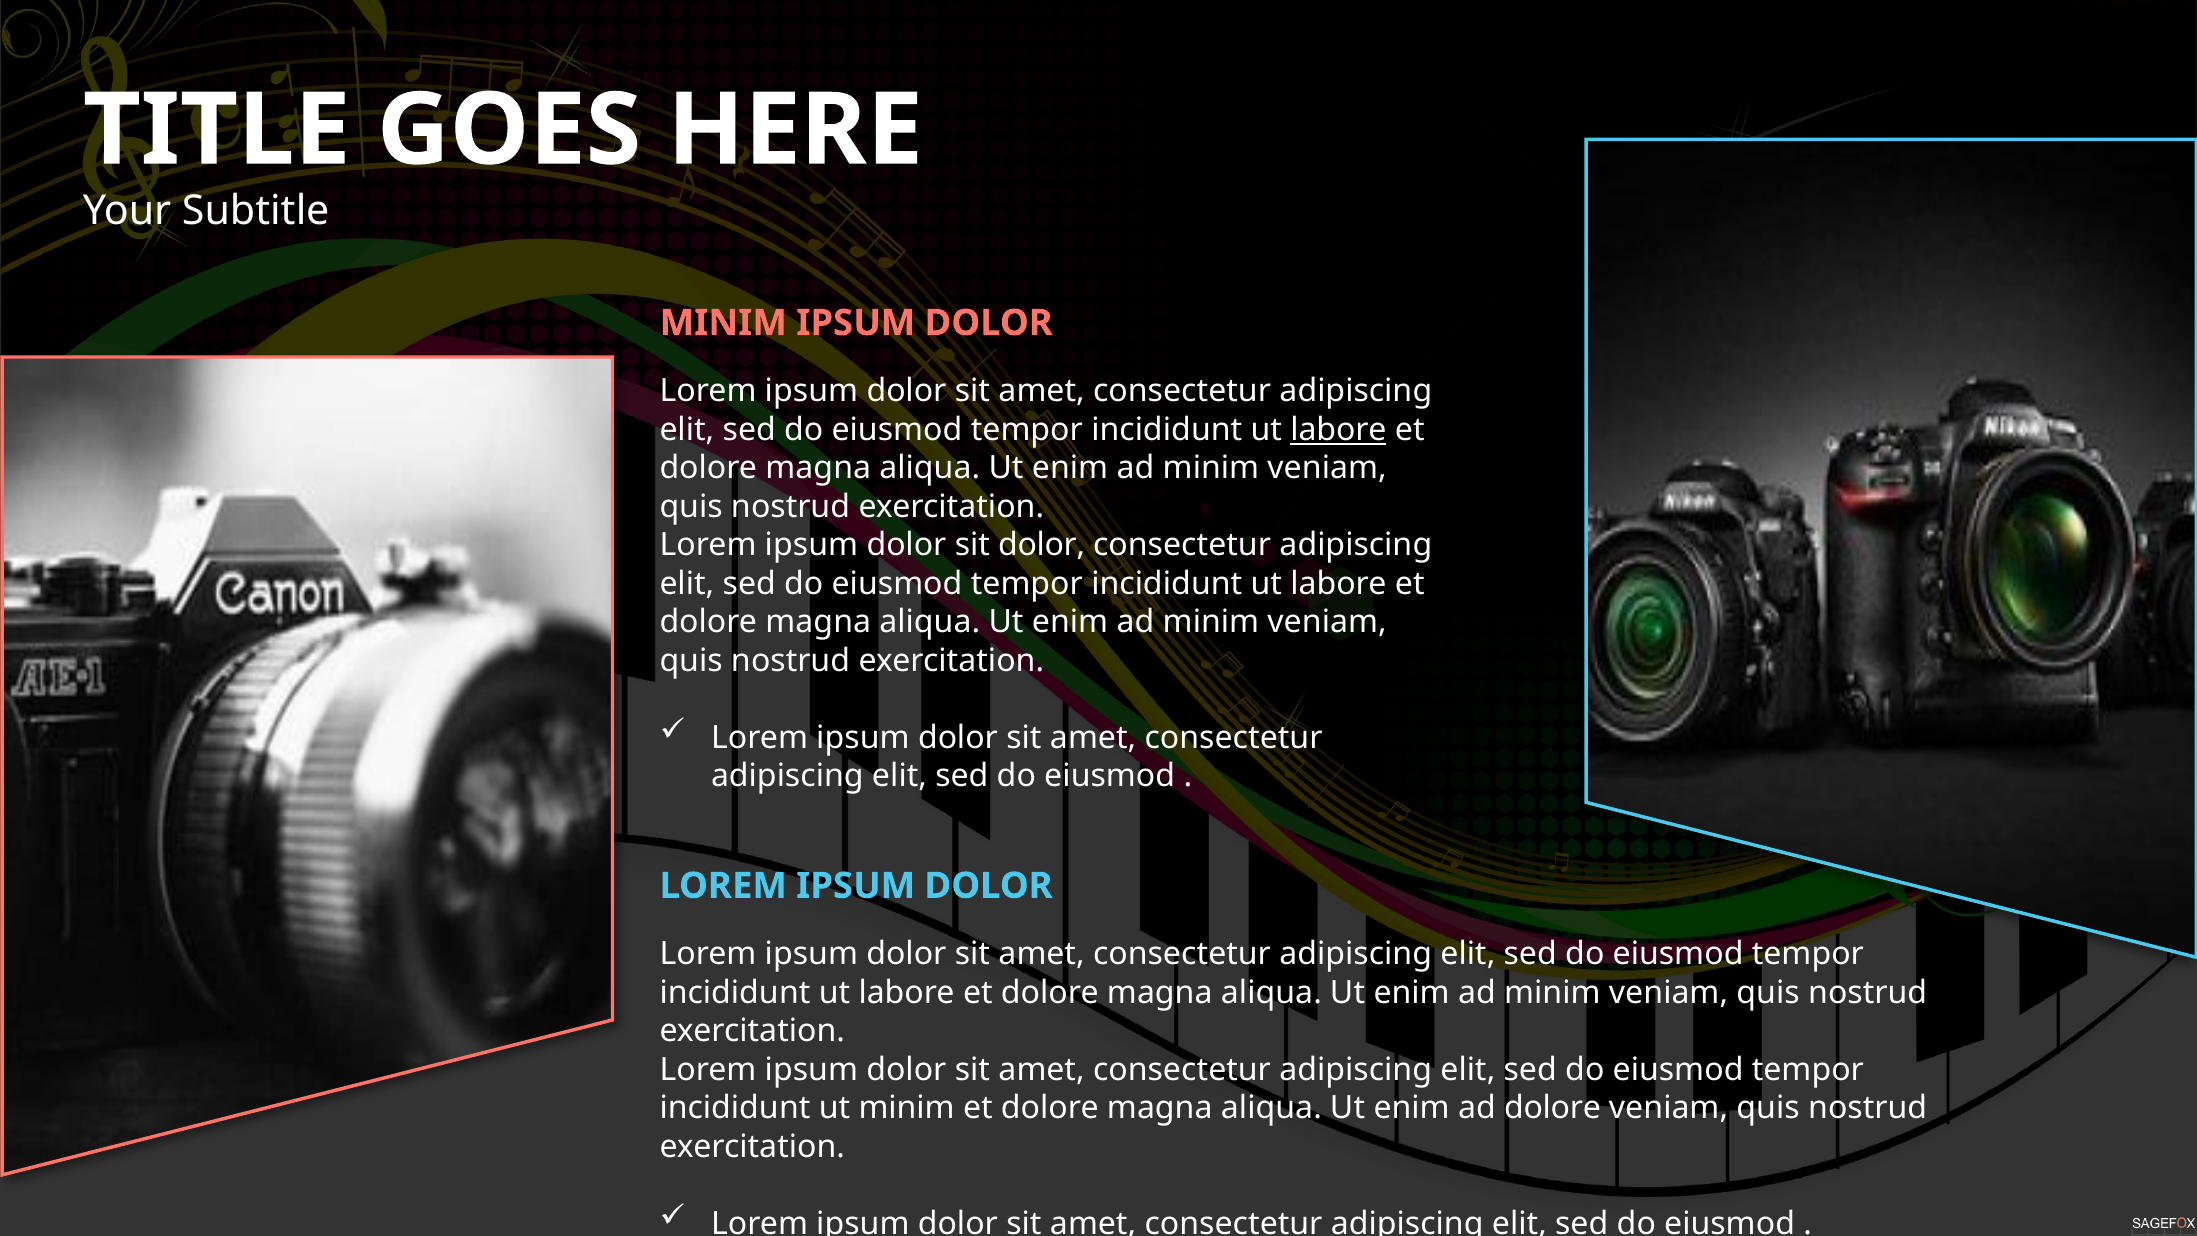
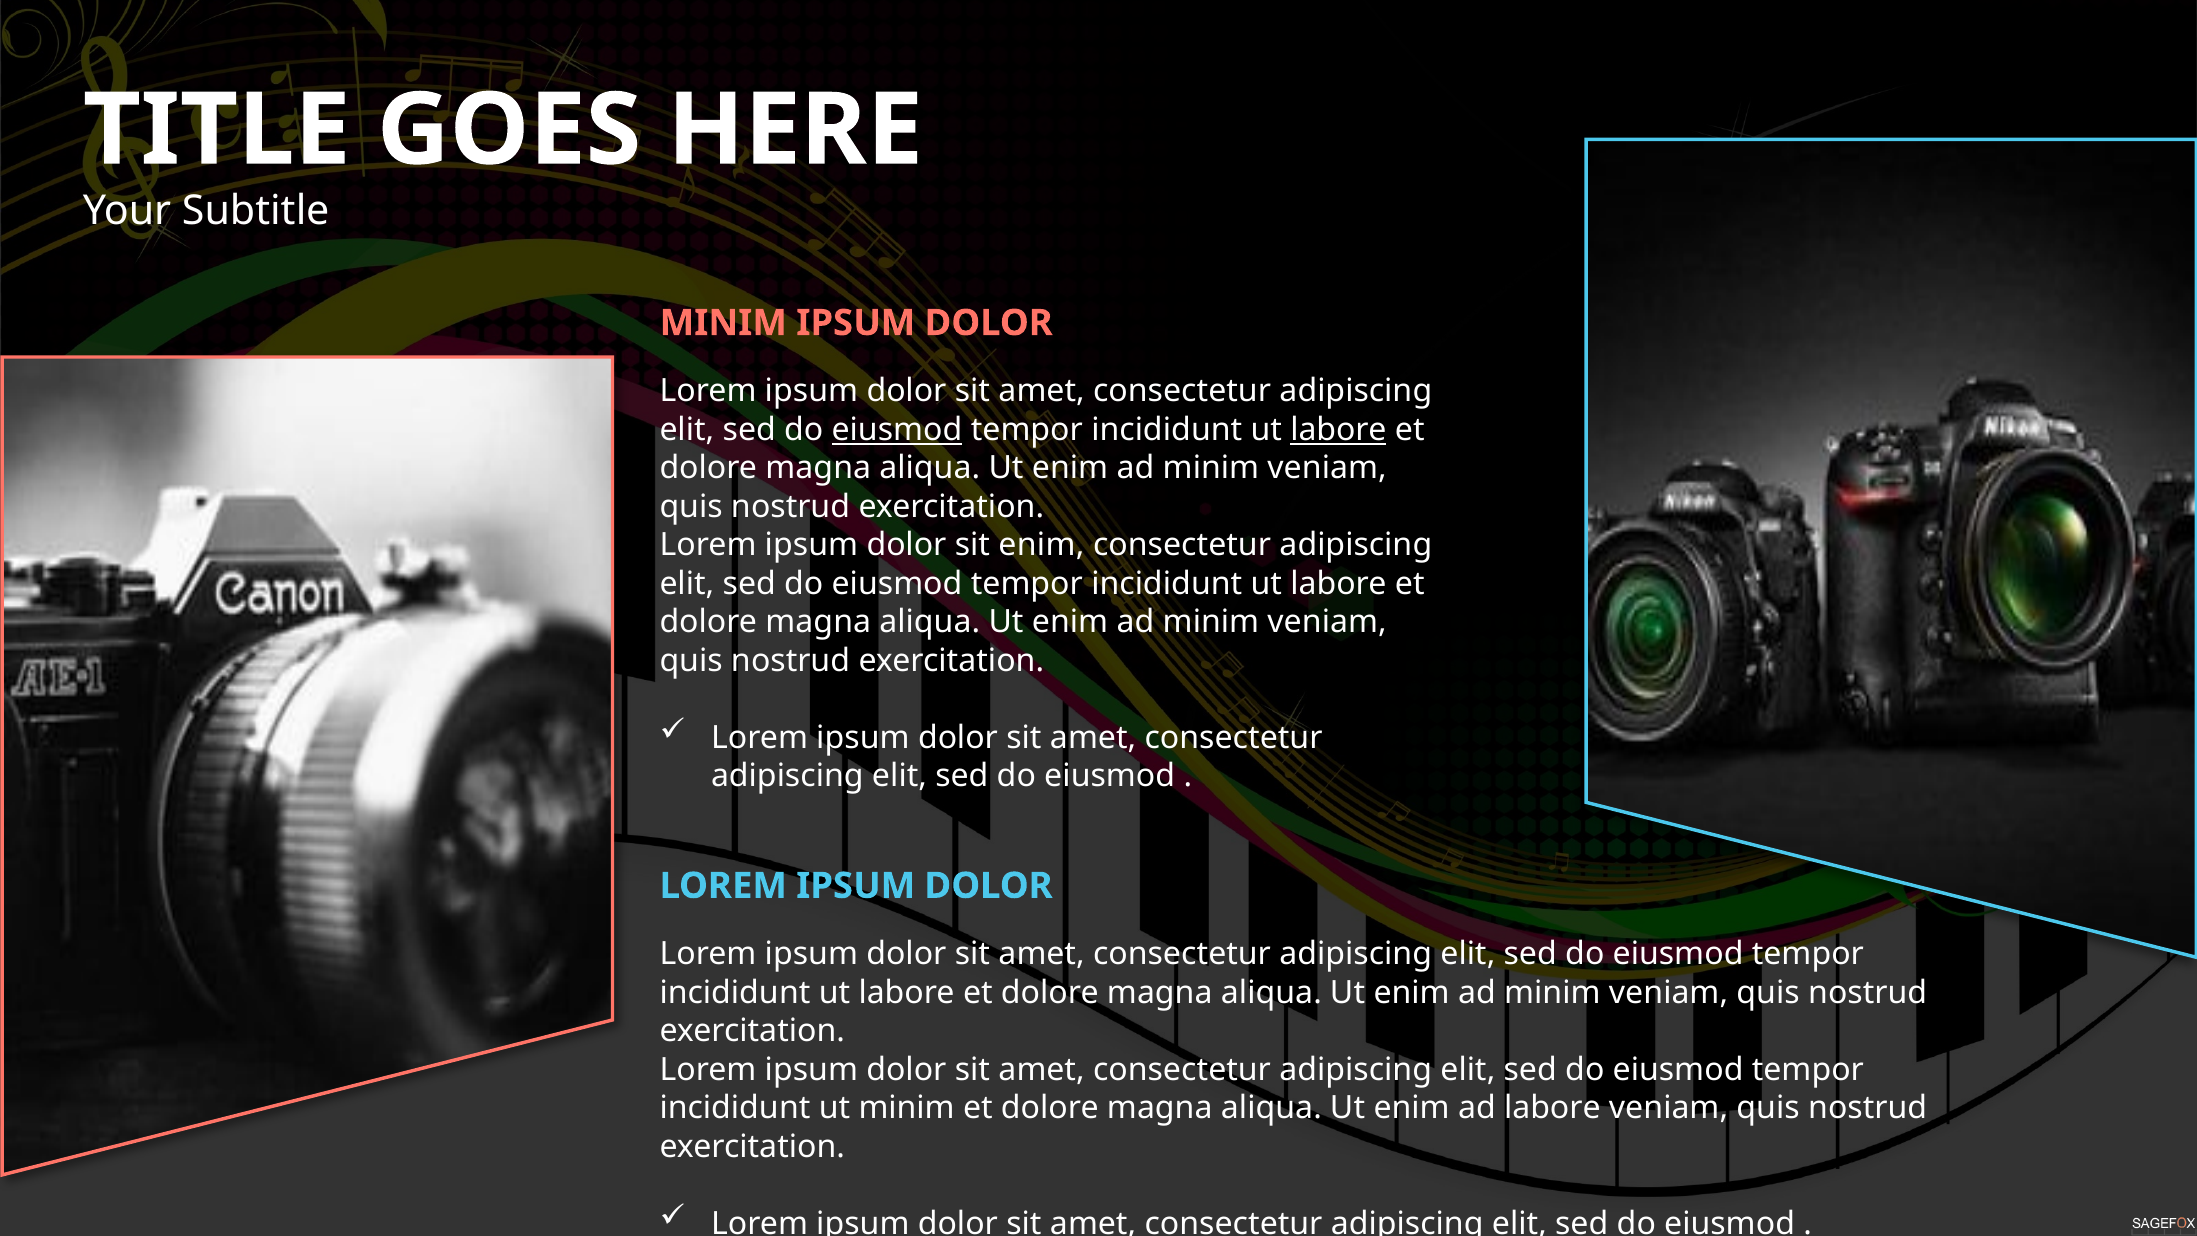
eiusmod underline: none -> present (897, 430)
sit dolor: dolor -> enim (1041, 545)
ad dolore: dolore -> labore (1552, 1108)
